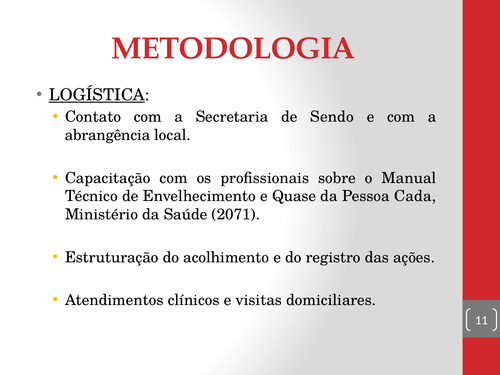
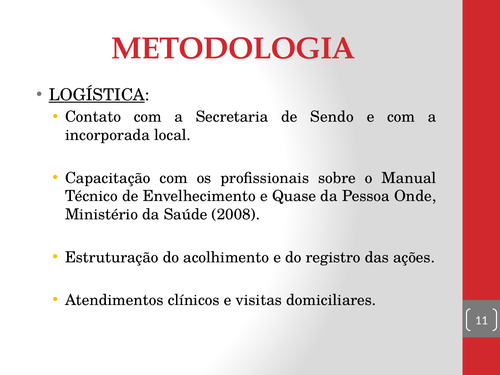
abrangência: abrangência -> incorporada (107, 135)
Cada: Cada -> Onde (415, 196)
2071: 2071 -> 2008 (236, 215)
